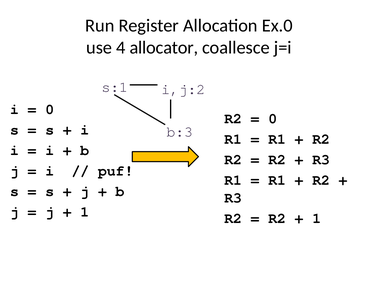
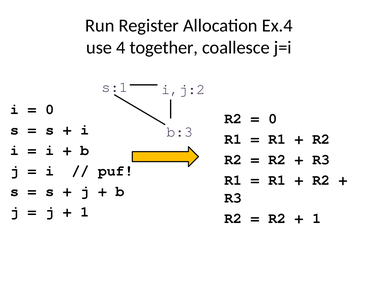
Ex.0: Ex.0 -> Ex.4 (277, 26)
allocator: allocator -> together (164, 48)
